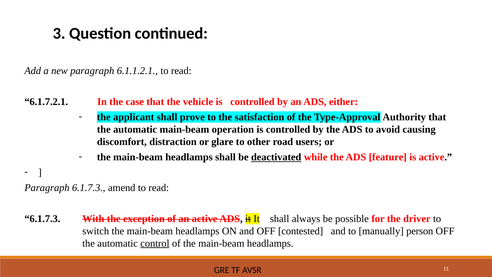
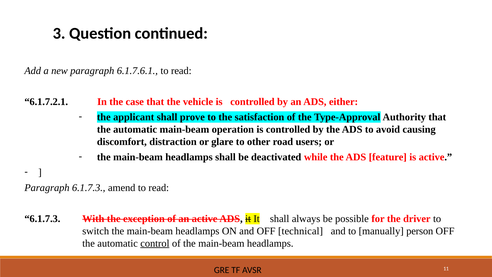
6.1.1.2.1: 6.1.1.2.1 -> 6.1.7.6.1 (137, 71)
deactivated underline: present -> none (276, 157)
contested: contested -> technical (301, 231)
